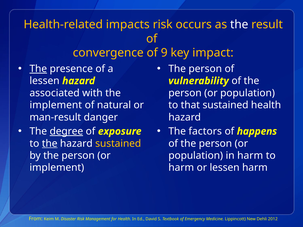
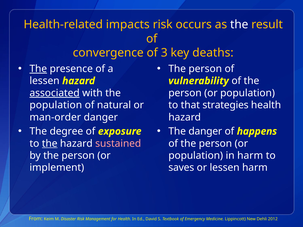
9: 9 -> 3 (164, 53)
impact: impact -> deaths (213, 53)
associated underline: none -> present (55, 93)
implement: implement -> population (56, 105)
that sustained: sustained -> strategies (226, 105)
man-result: man-result -> man-order (55, 117)
degree underline: present -> none (66, 131)
The factors: factors -> danger (205, 131)
sustained colour: yellow -> pink (118, 144)
harm: harm -> saves (181, 168)
